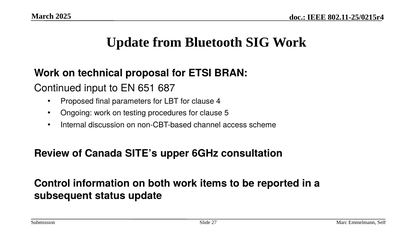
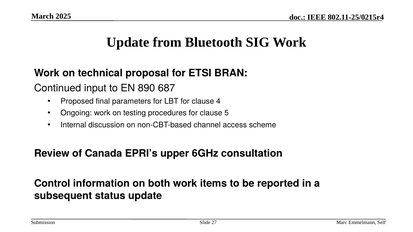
651: 651 -> 890 (146, 88)
SITE’s: SITE’s -> EPRI’s (141, 154)
